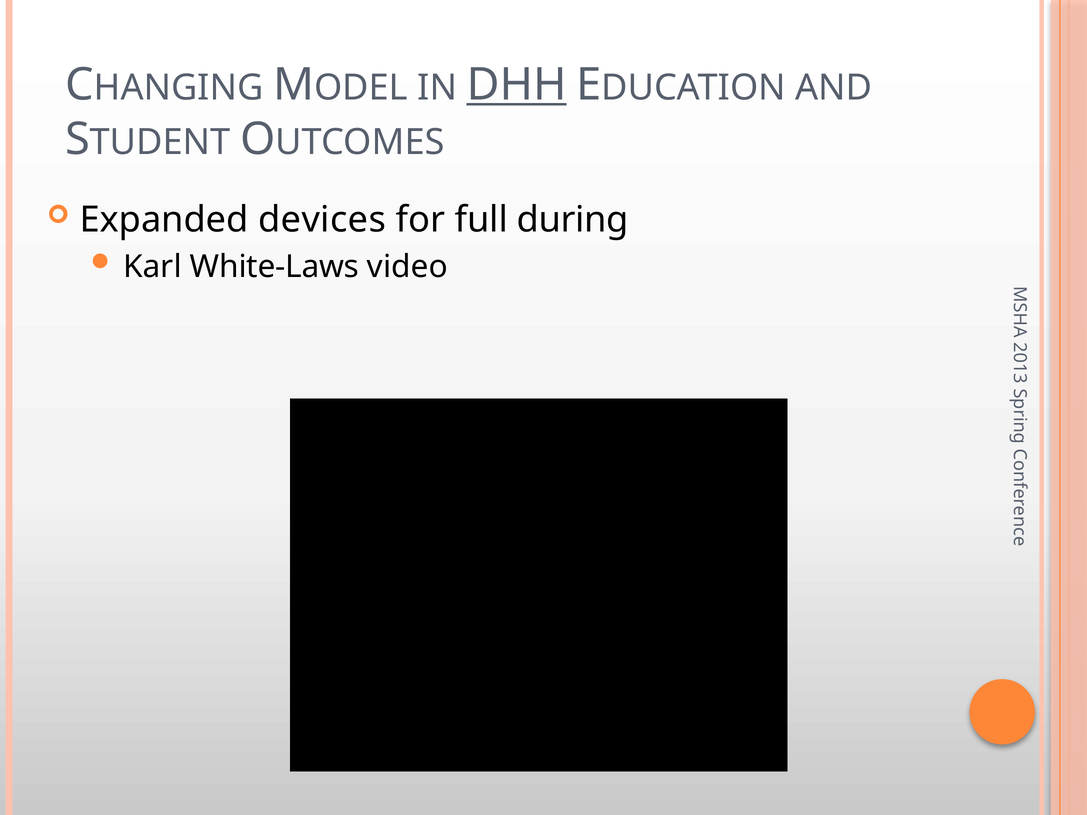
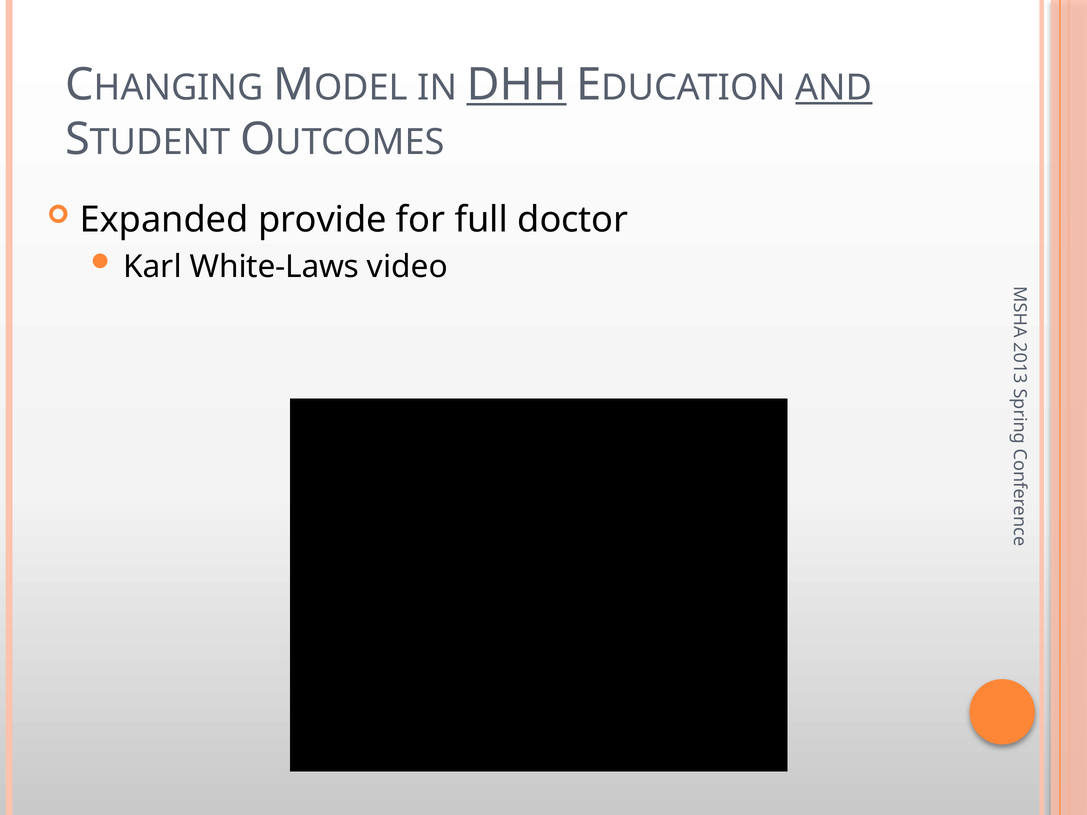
AND underline: none -> present (834, 88)
devices: devices -> provide (322, 220)
during: during -> doctor (573, 220)
